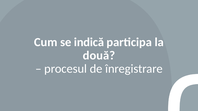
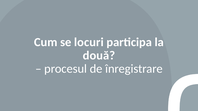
indică: indică -> locuri (89, 42)
